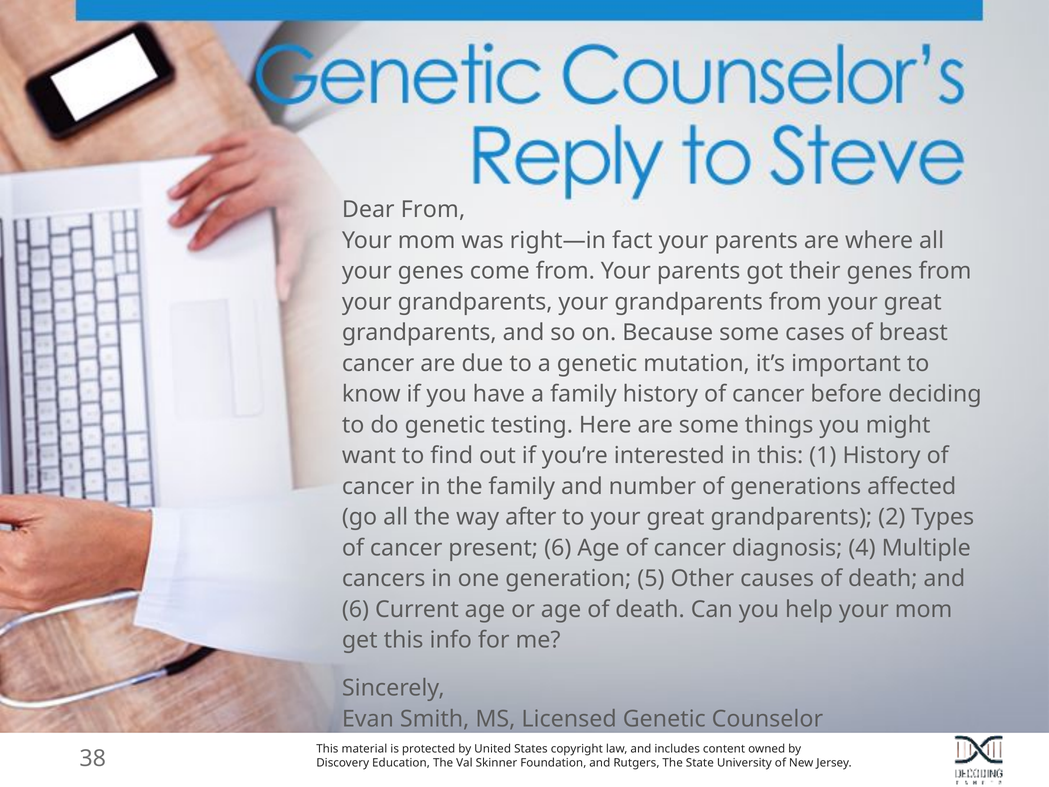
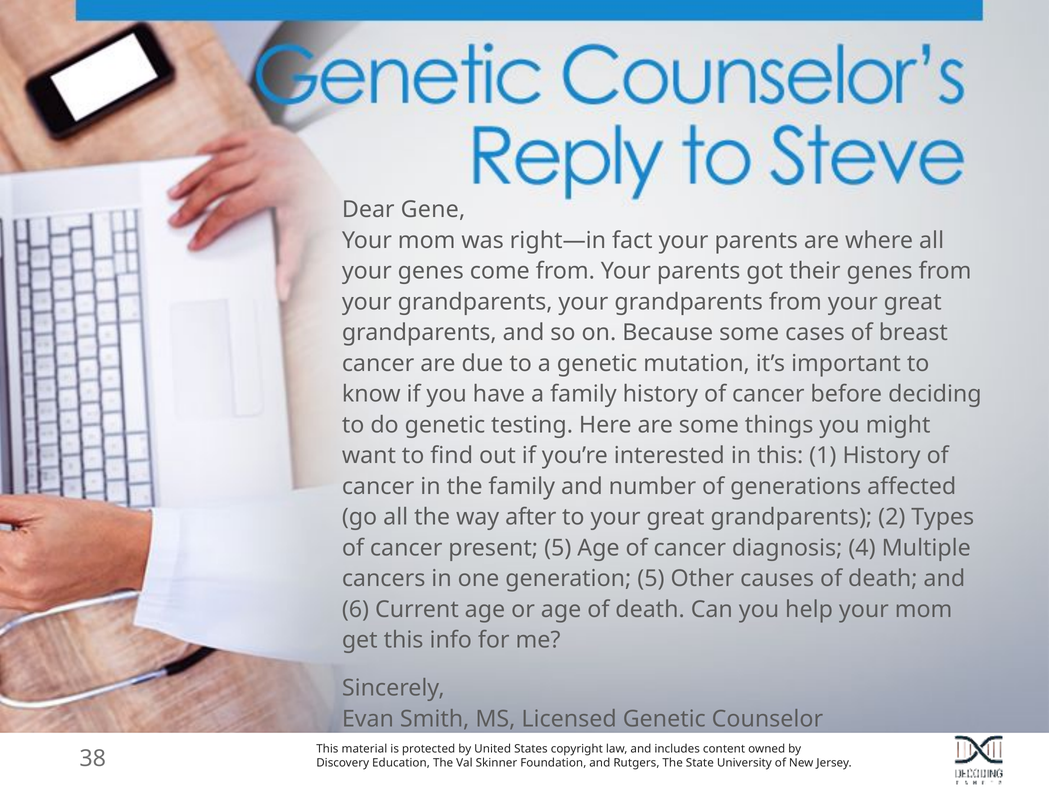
Dear From: From -> Gene (433, 210)
present 6: 6 -> 5 (558, 548)
